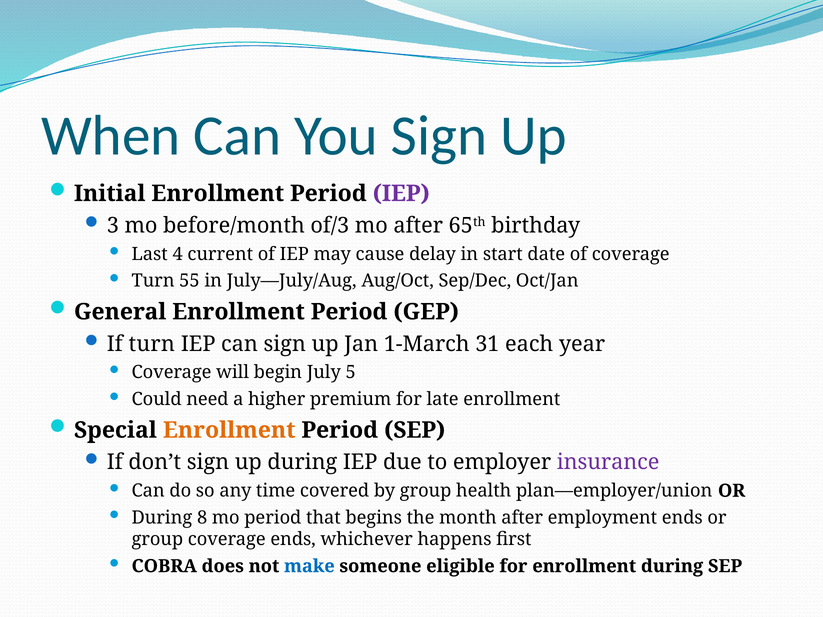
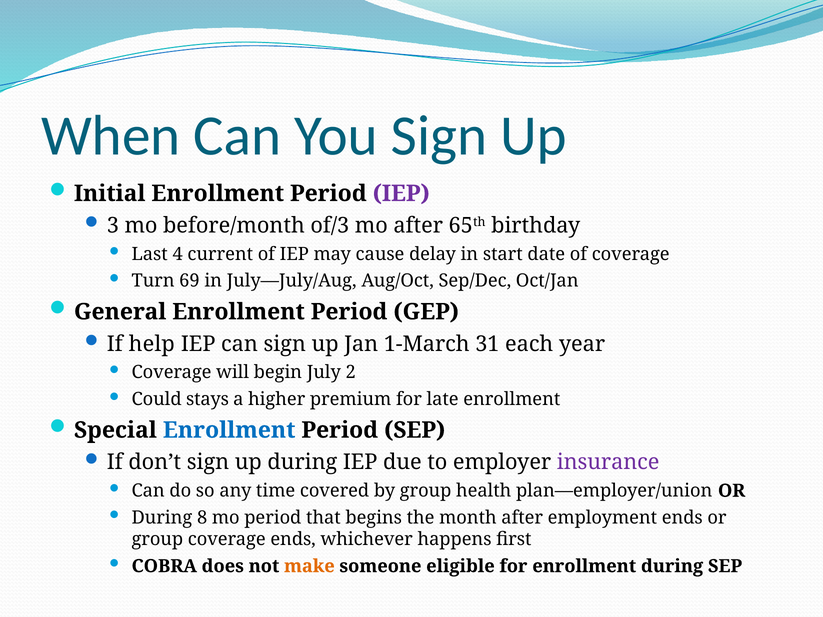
55: 55 -> 69 (189, 281)
If turn: turn -> help (152, 344)
5: 5 -> 2 (351, 373)
need: need -> stays (207, 399)
Enrollment colour: orange -> blue (229, 430)
make colour: blue -> orange (309, 566)
